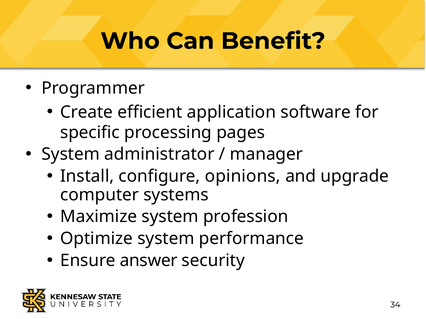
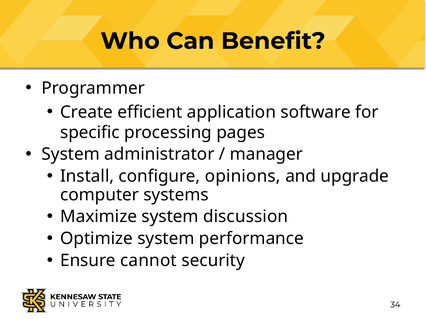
profession: profession -> discussion (246, 217)
answer: answer -> cannot (149, 261)
